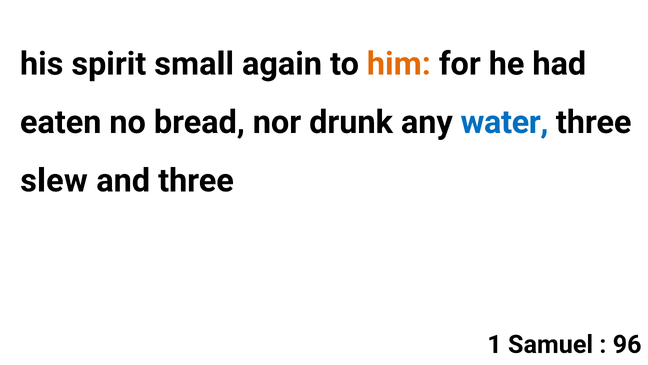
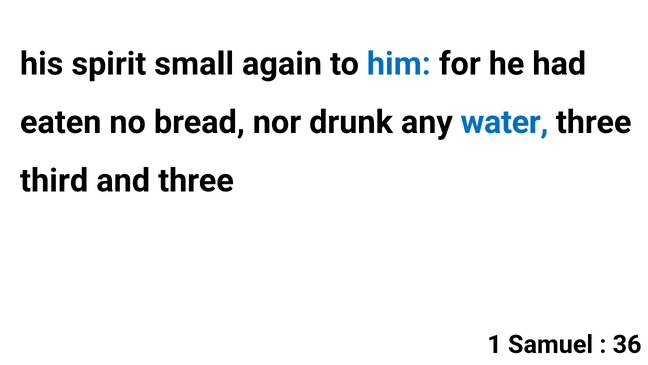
him colour: orange -> blue (399, 64)
slew: slew -> third (54, 180)
96: 96 -> 36 (627, 344)
